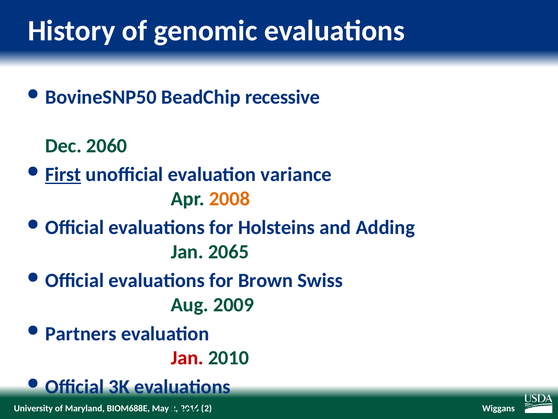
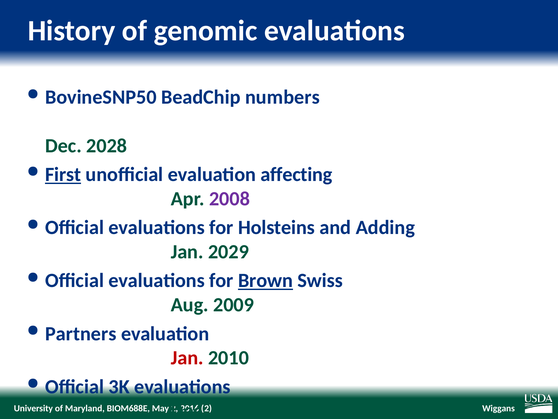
recessive: recessive -> numbers (282, 97)
2060: 2060 -> 2028 (107, 146)
variance: variance -> affecting (296, 174)
2008 colour: orange -> purple (230, 199)
2065: 2065 -> 2029 (229, 252)
Brown underline: none -> present (265, 280)
